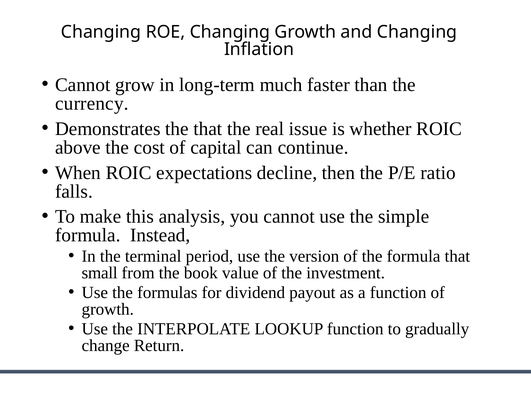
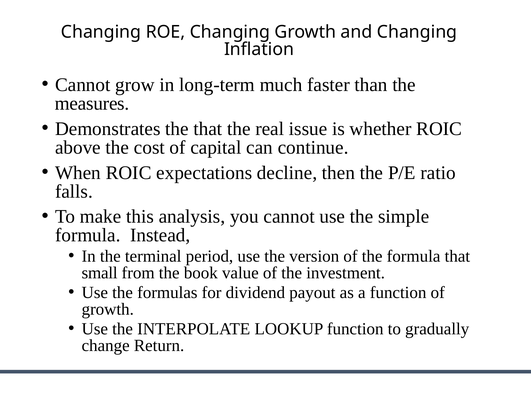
currency: currency -> measures (92, 103)
